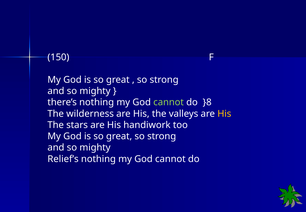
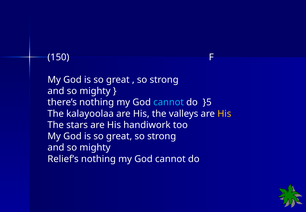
cannot colour: light green -> light blue (169, 102)
}8: }8 -> }5 (207, 102)
wilderness: wilderness -> kalayoolaa (90, 114)
